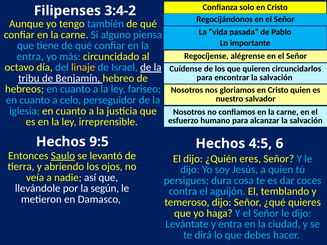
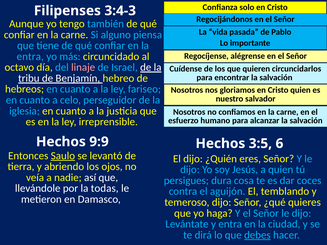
3:4-2: 3:4-2 -> 3:4-3 (120, 11)
linaje colour: yellow -> pink (83, 67)
9:5: 9:5 -> 9:9 (99, 142)
4:5: 4:5 -> 3:5 (260, 144)
según: según -> todas (105, 189)
debes underline: none -> present (257, 235)
